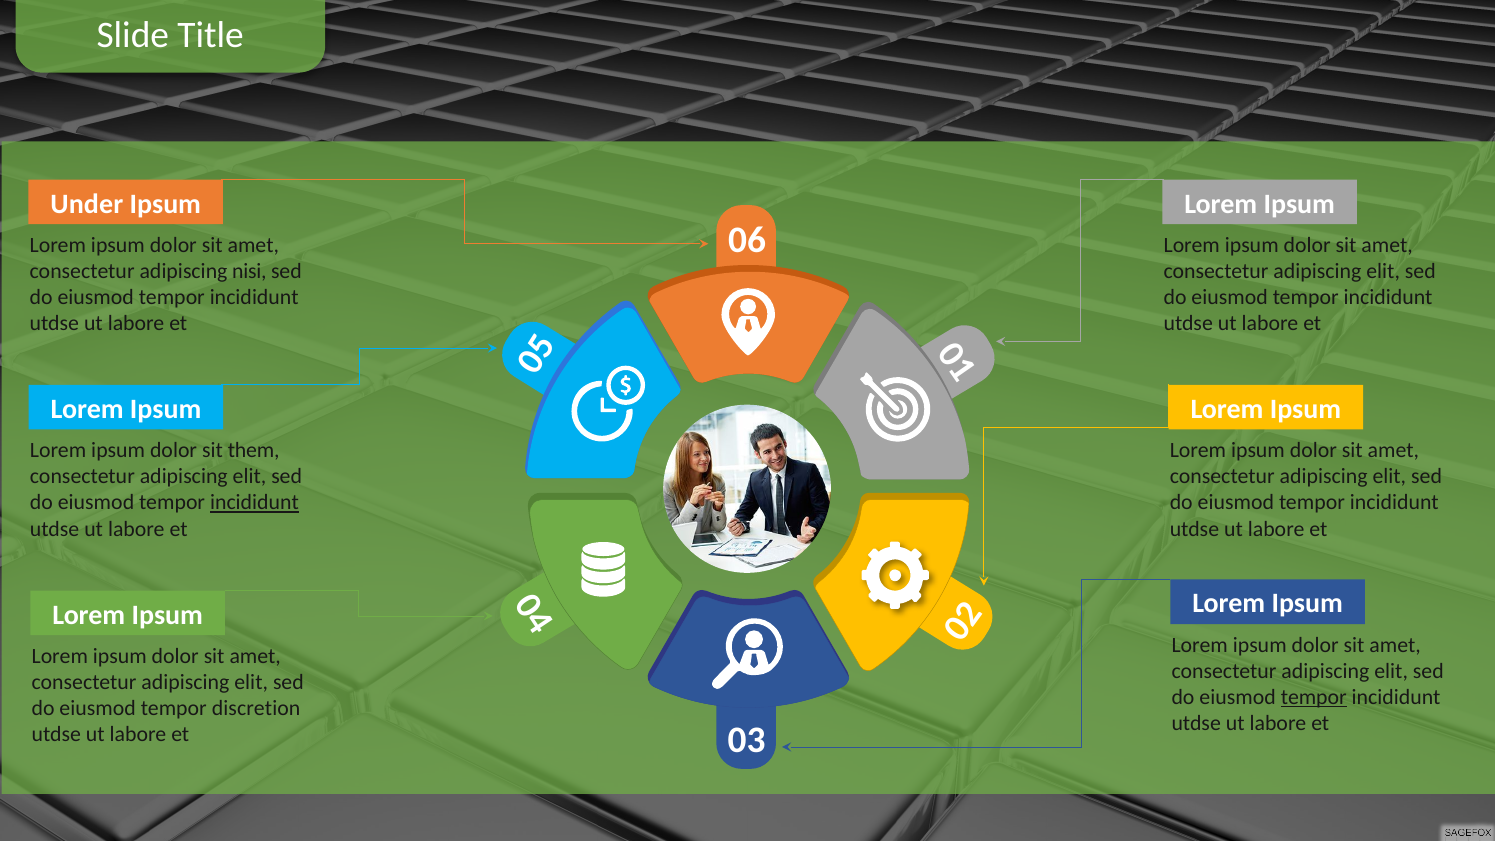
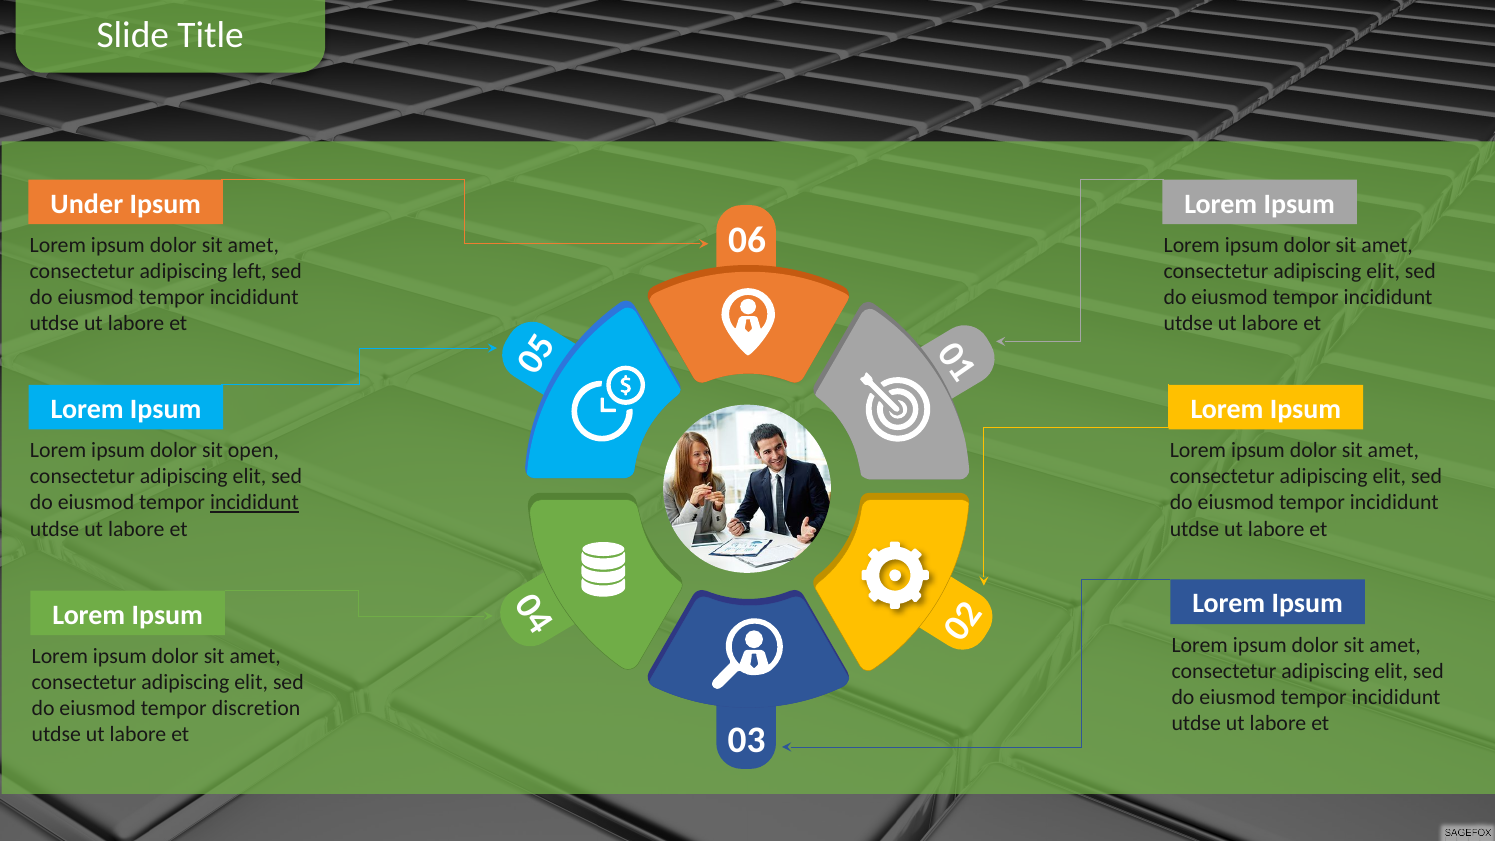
nisi: nisi -> left (249, 271)
them: them -> open (253, 450)
tempor underline: present -> none (1314, 697)
